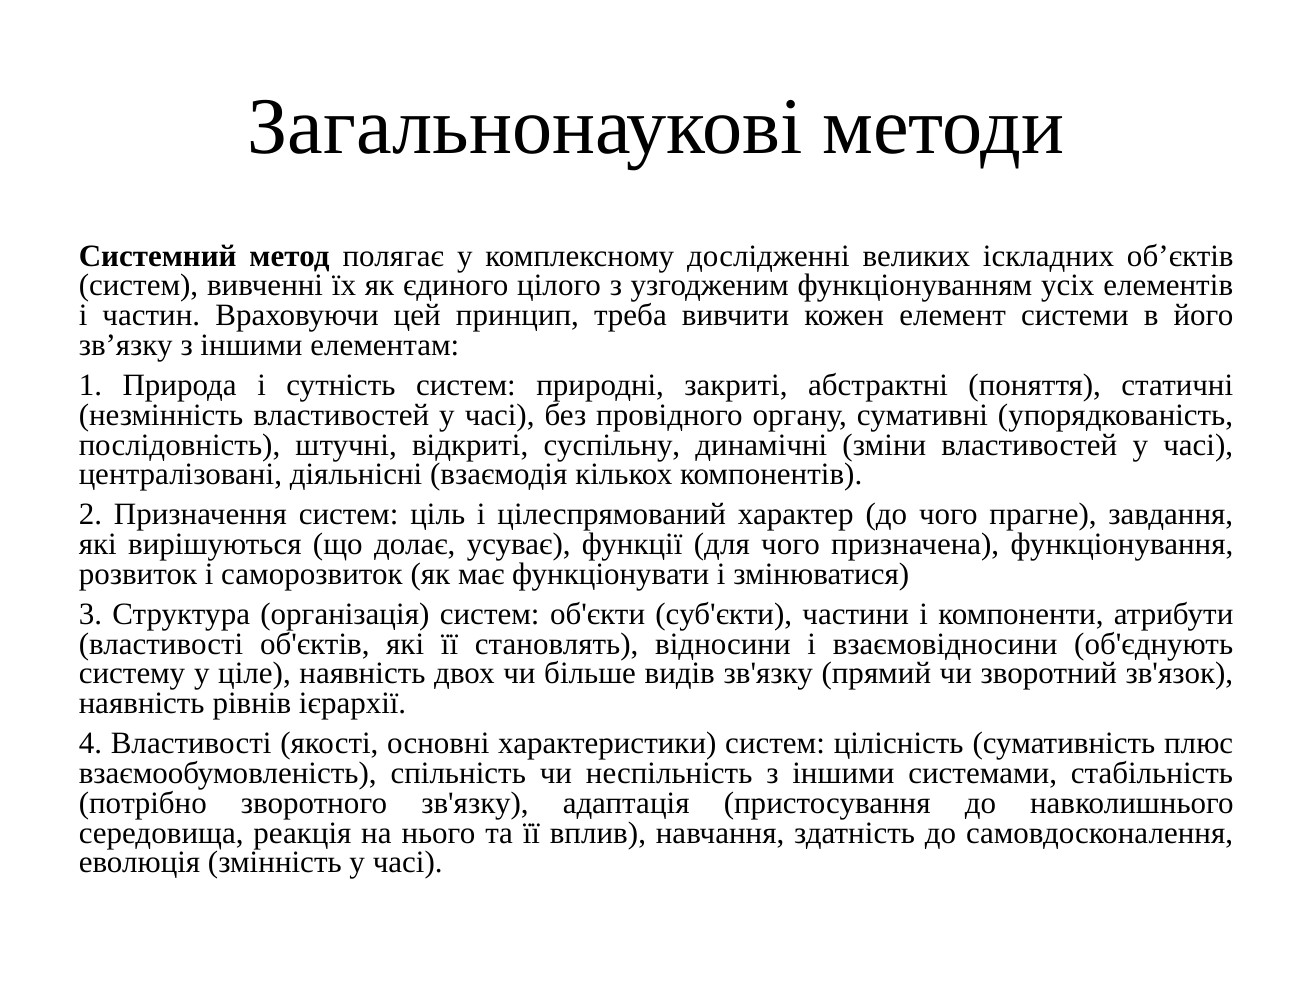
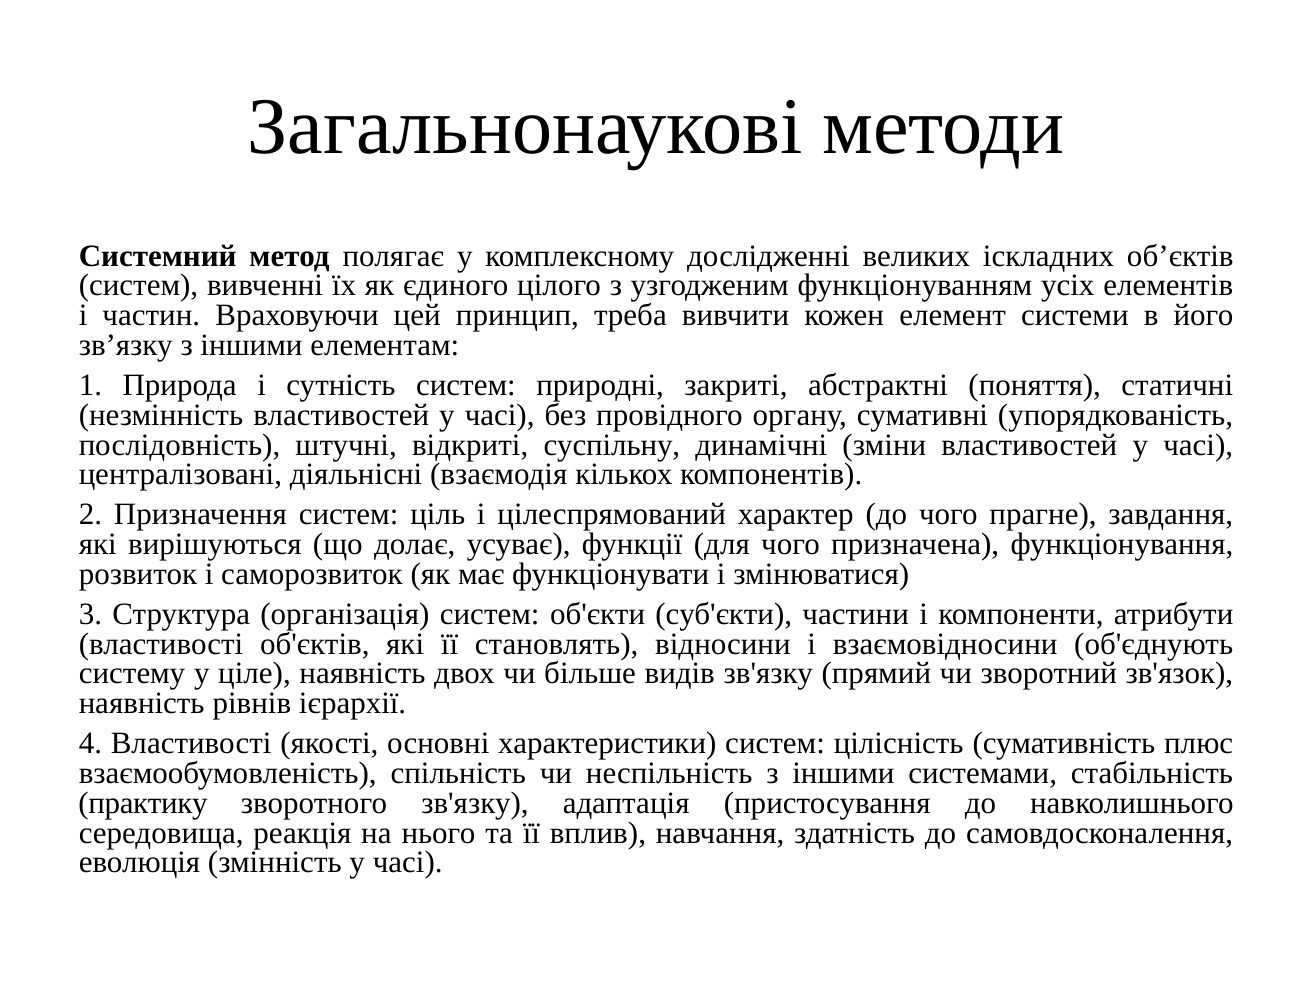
потрібно: потрібно -> практику (143, 803)
